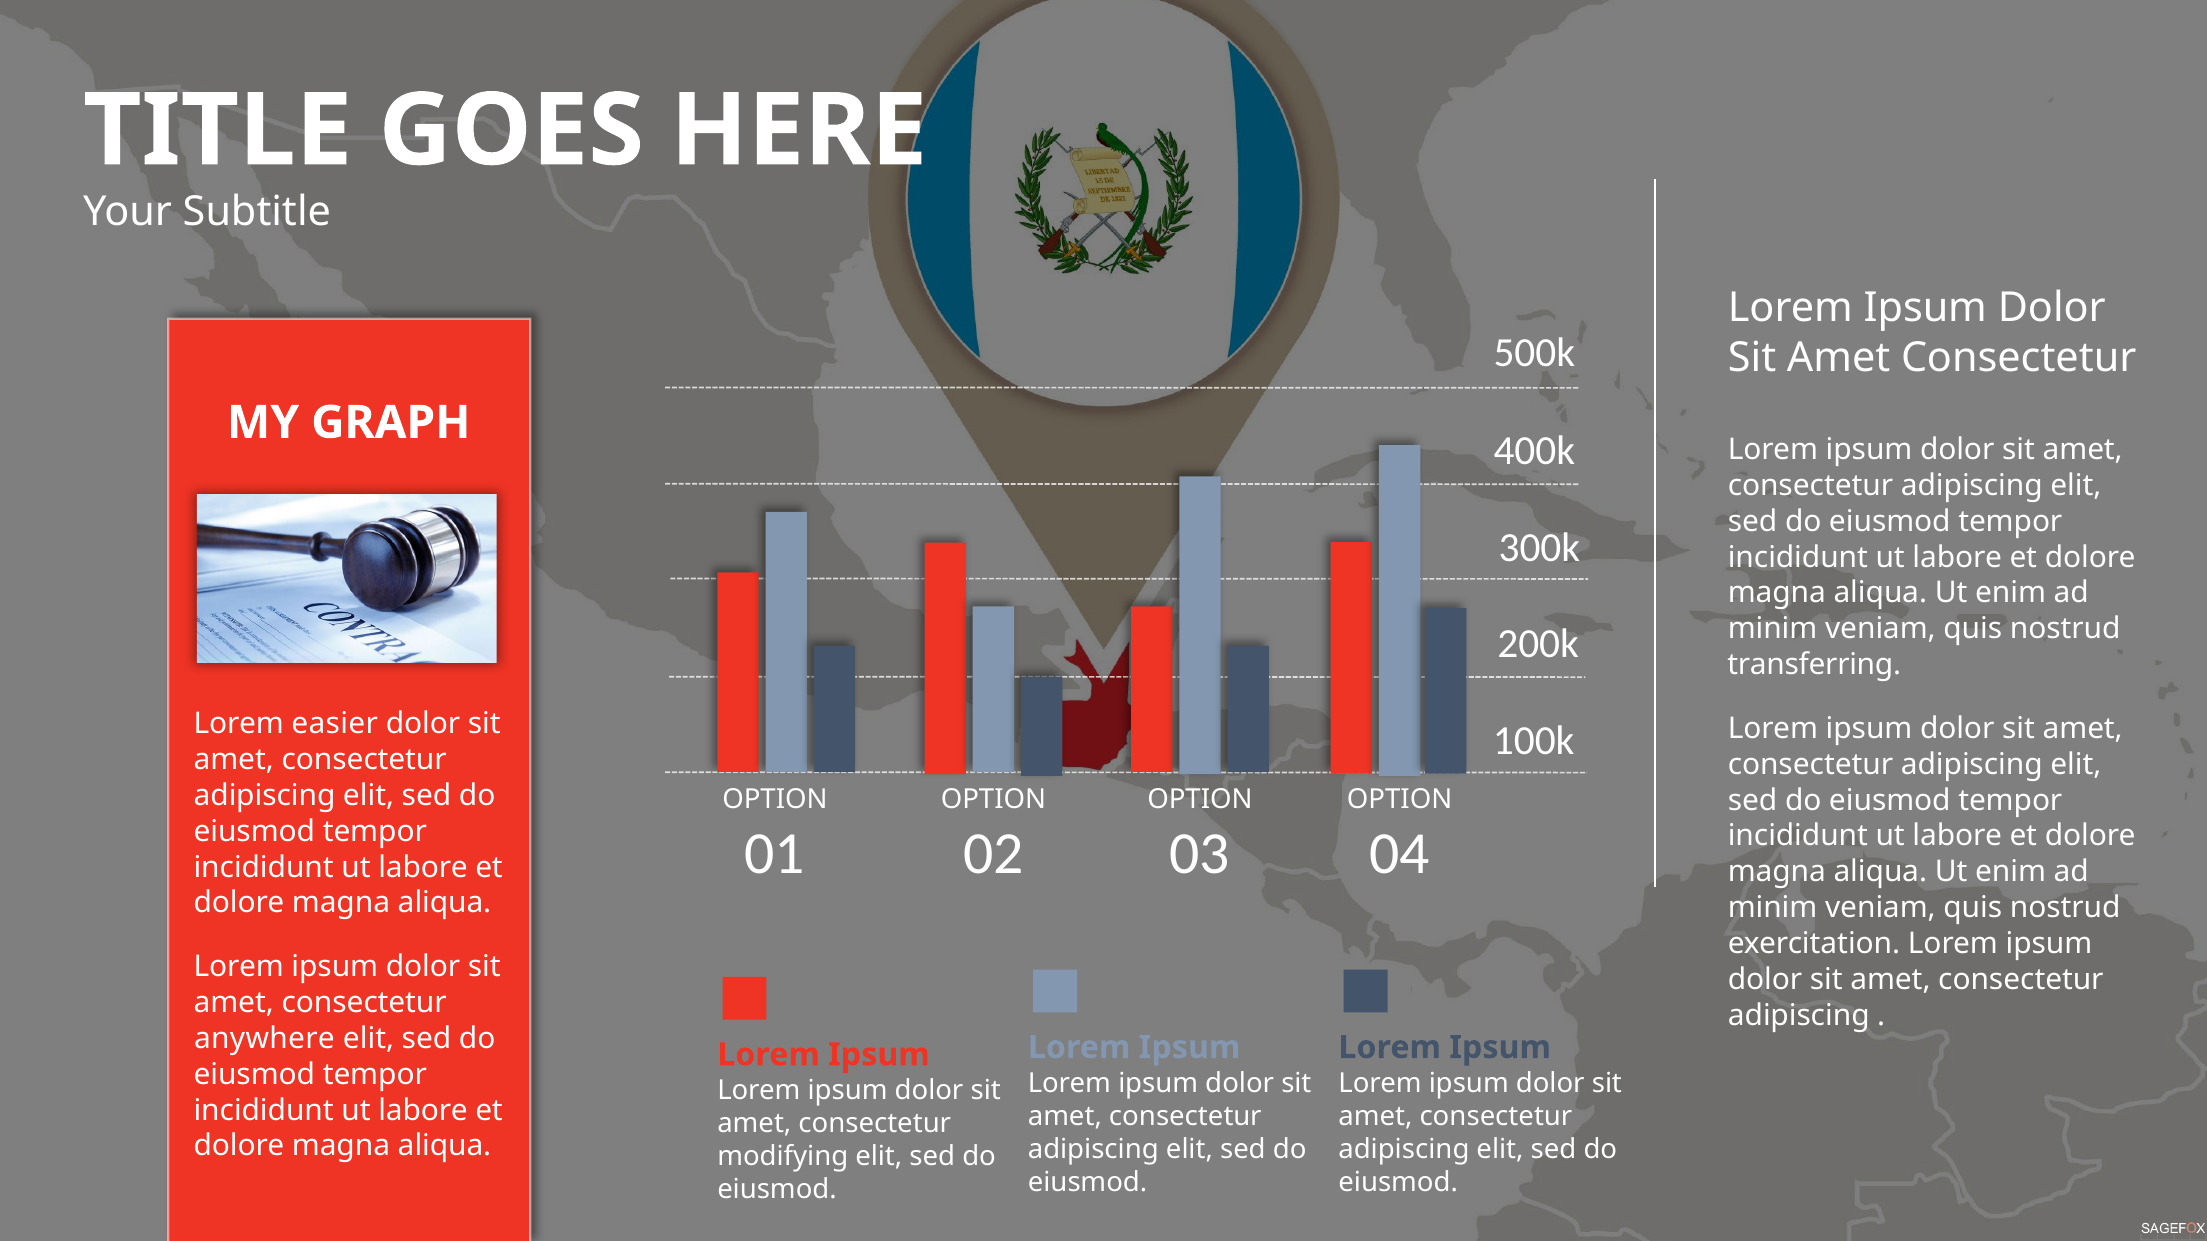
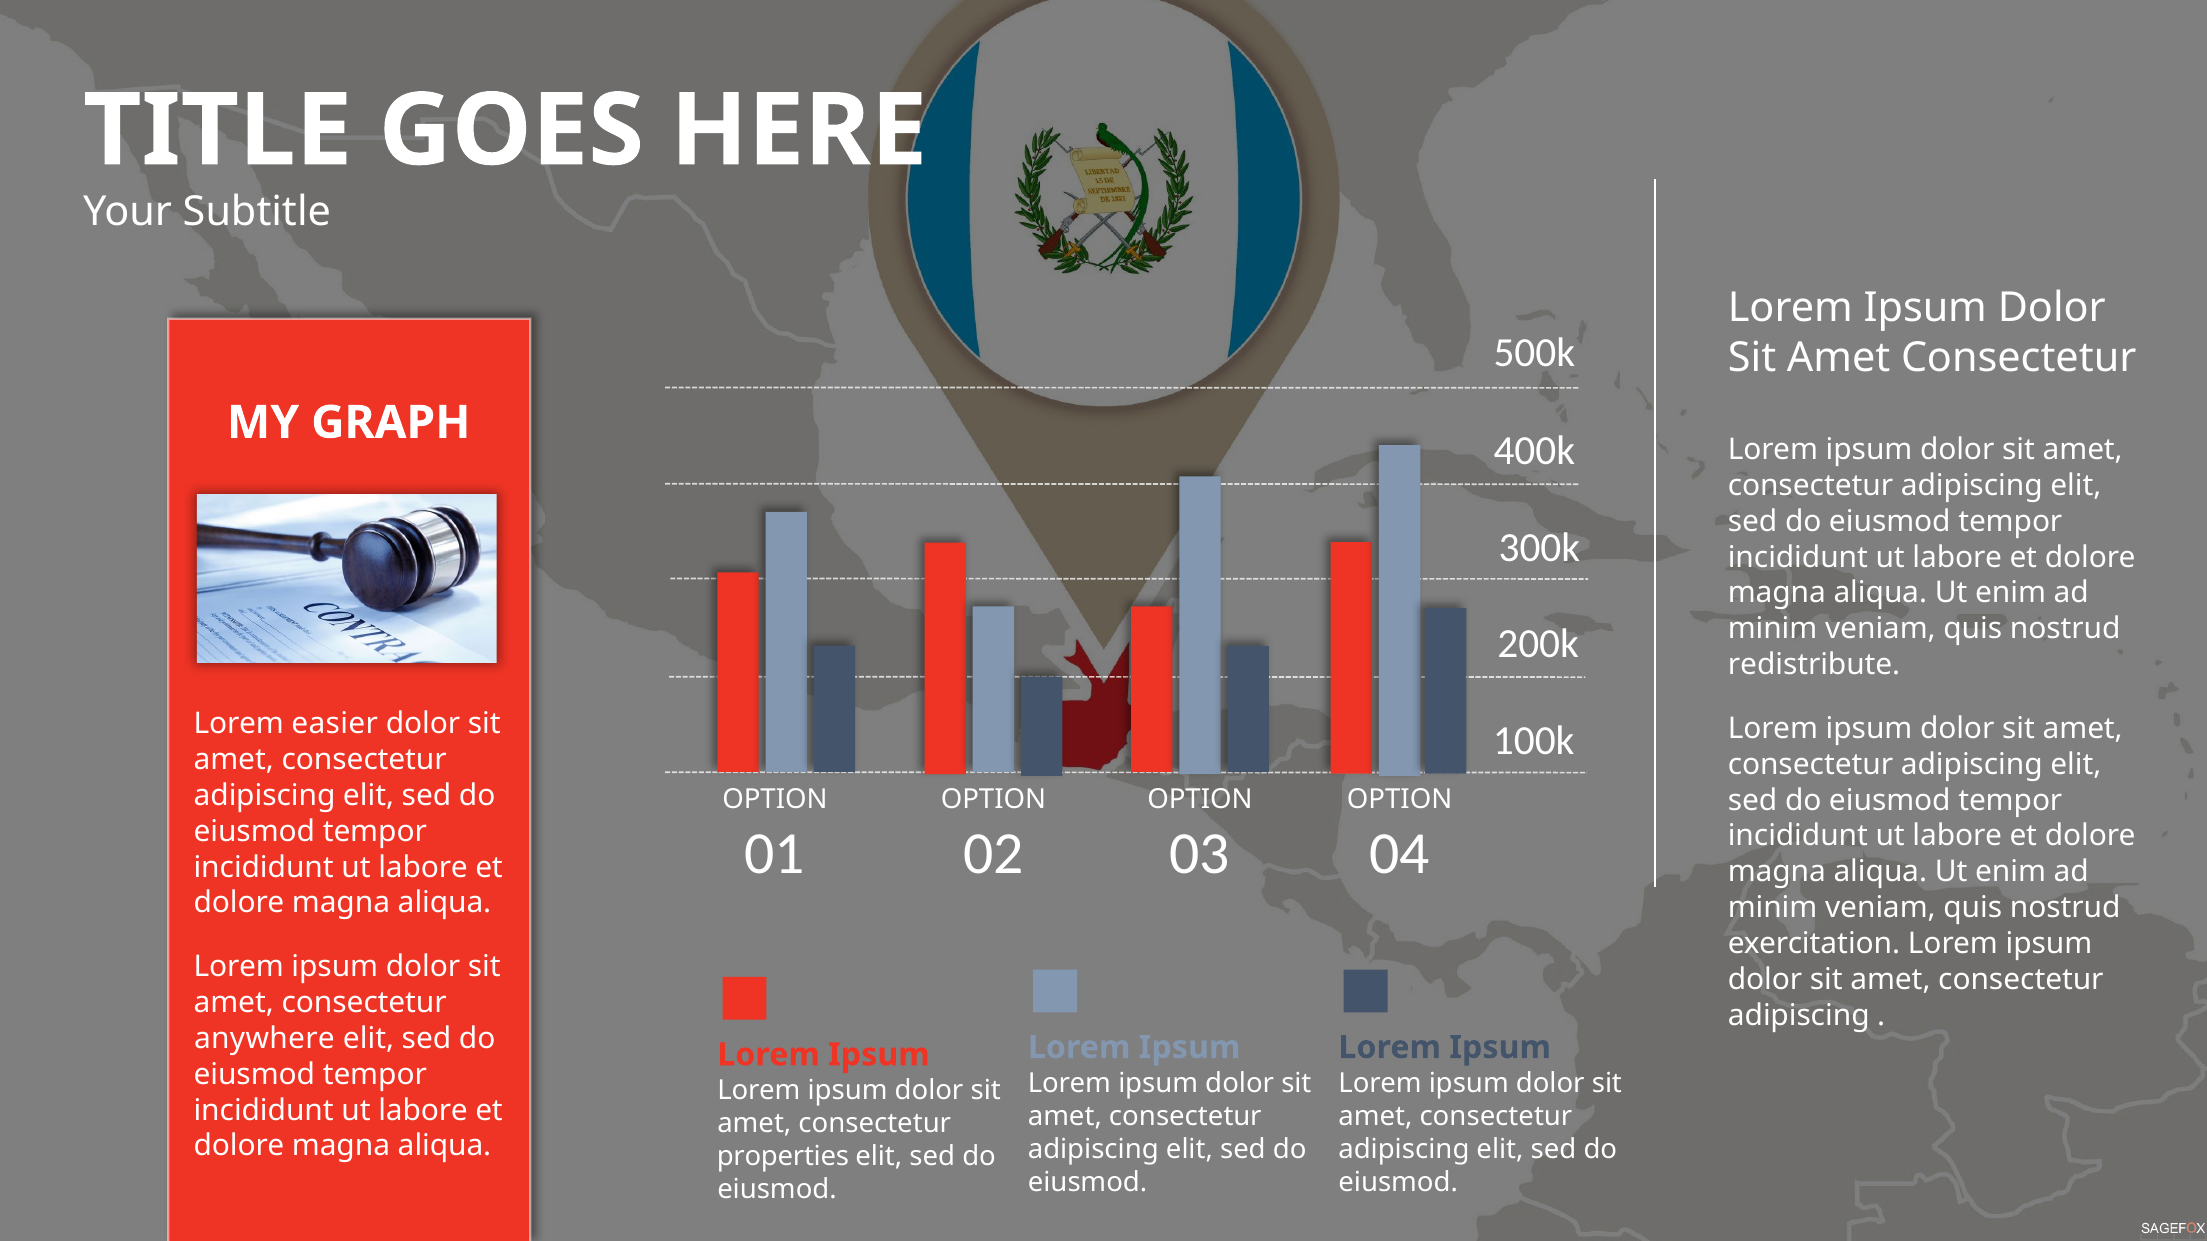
transferring: transferring -> redistribute (1814, 665)
modifying: modifying -> properties (783, 1157)
